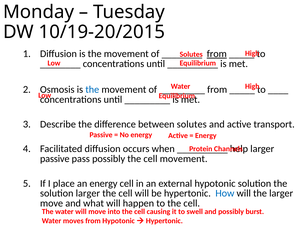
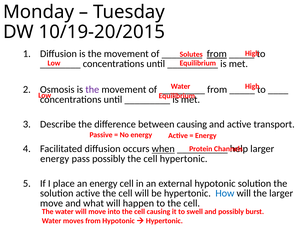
the colour: blue -> purple (92, 90)
between solutes: solutes -> causing (192, 124)
when underline: none -> present (163, 149)
passive: passive -> energy (55, 159)
cell movement: movement -> hypertonic (184, 159)
solution larger: larger -> active (88, 193)
